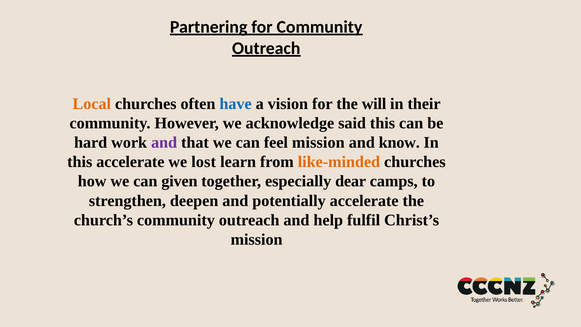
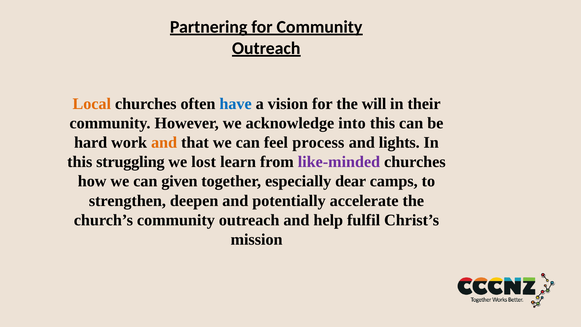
said: said -> into (352, 123)
and colour: purple -> orange (164, 142)
feel mission: mission -> process (318, 142)
know: know -> lights (399, 142)
this accelerate: accelerate -> struggling (130, 162)
like-minded colour: orange -> purple (339, 162)
